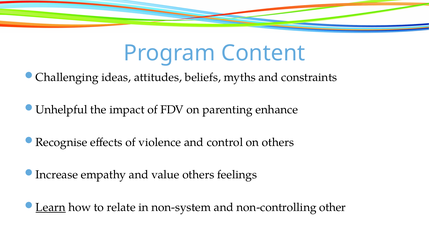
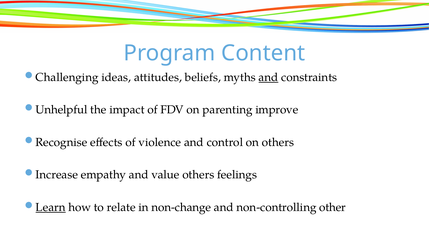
and underline: none -> present (268, 77)
enhance: enhance -> improve (277, 110)
non-system: non-system -> non-change (181, 207)
